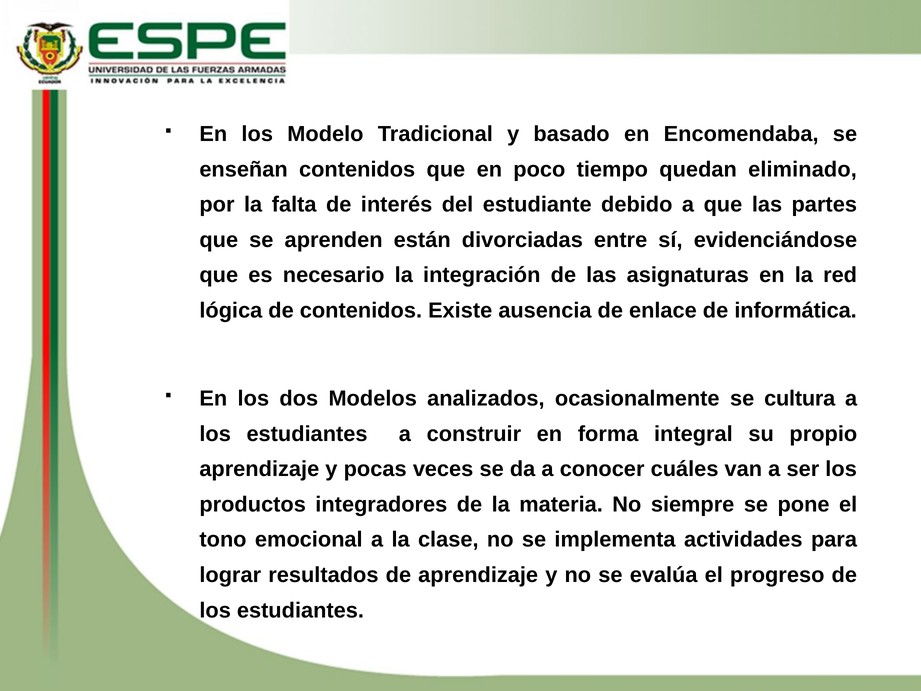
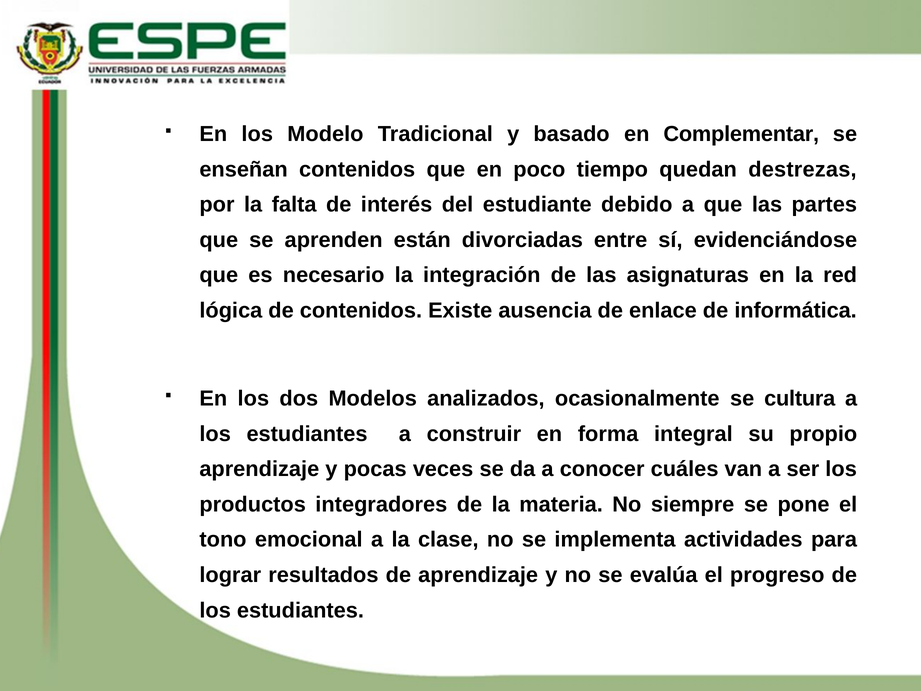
Encomendaba: Encomendaba -> Complementar (741, 134)
eliminado: eliminado -> destrezas (802, 169)
